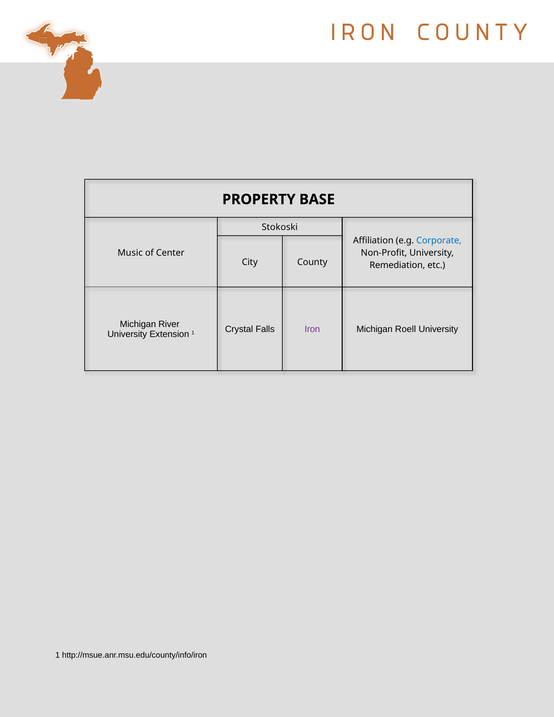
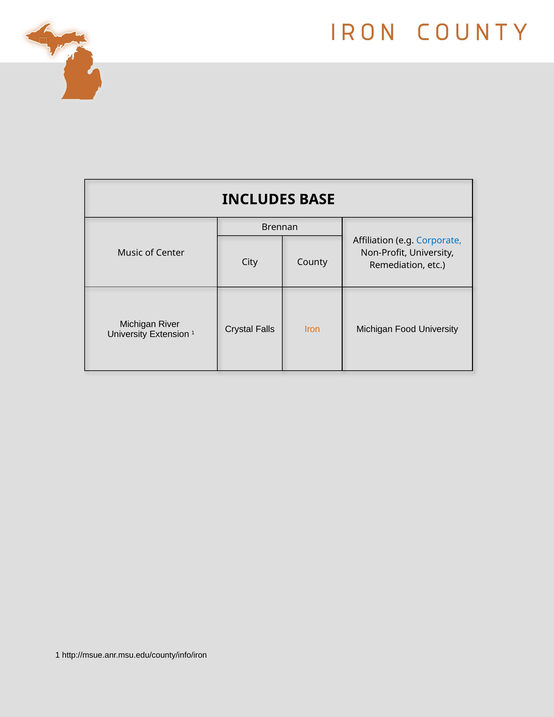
PROPERTY: PROPERTY -> INCLUDES (259, 199)
Stokoski: Stokoski -> Brennan (280, 227)
Iron colour: purple -> orange (312, 329)
Roell: Roell -> Food (406, 329)
